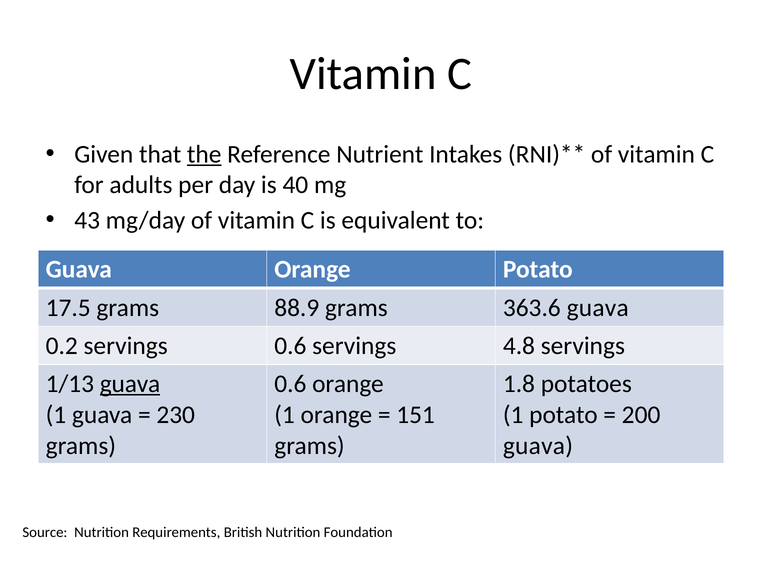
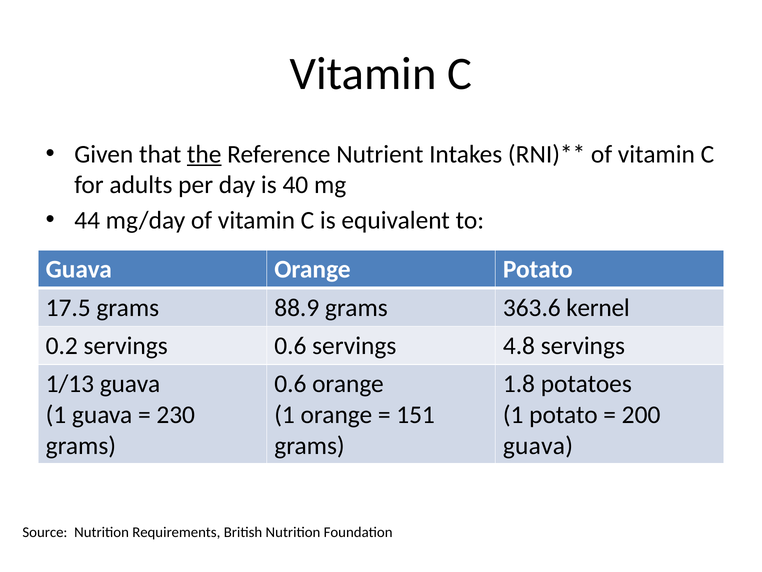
43: 43 -> 44 (87, 220)
363.6 guava: guava -> kernel (598, 307)
guava underline: present -> none (130, 384)
